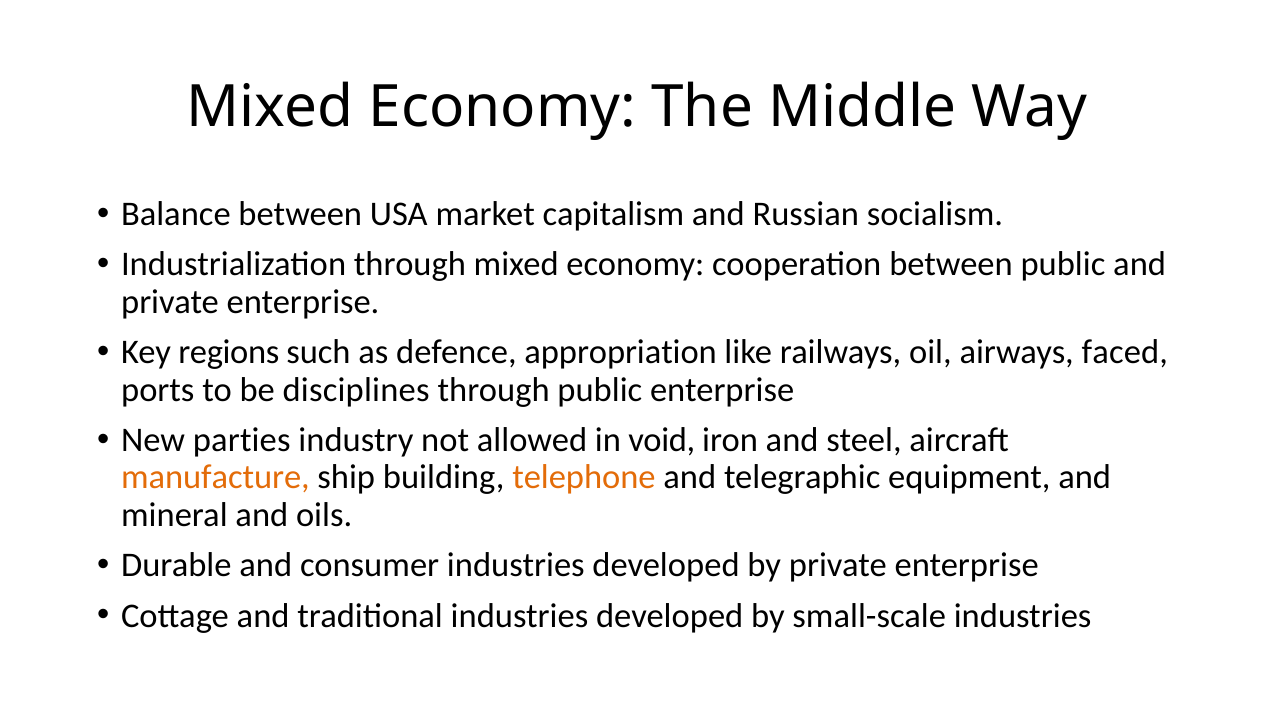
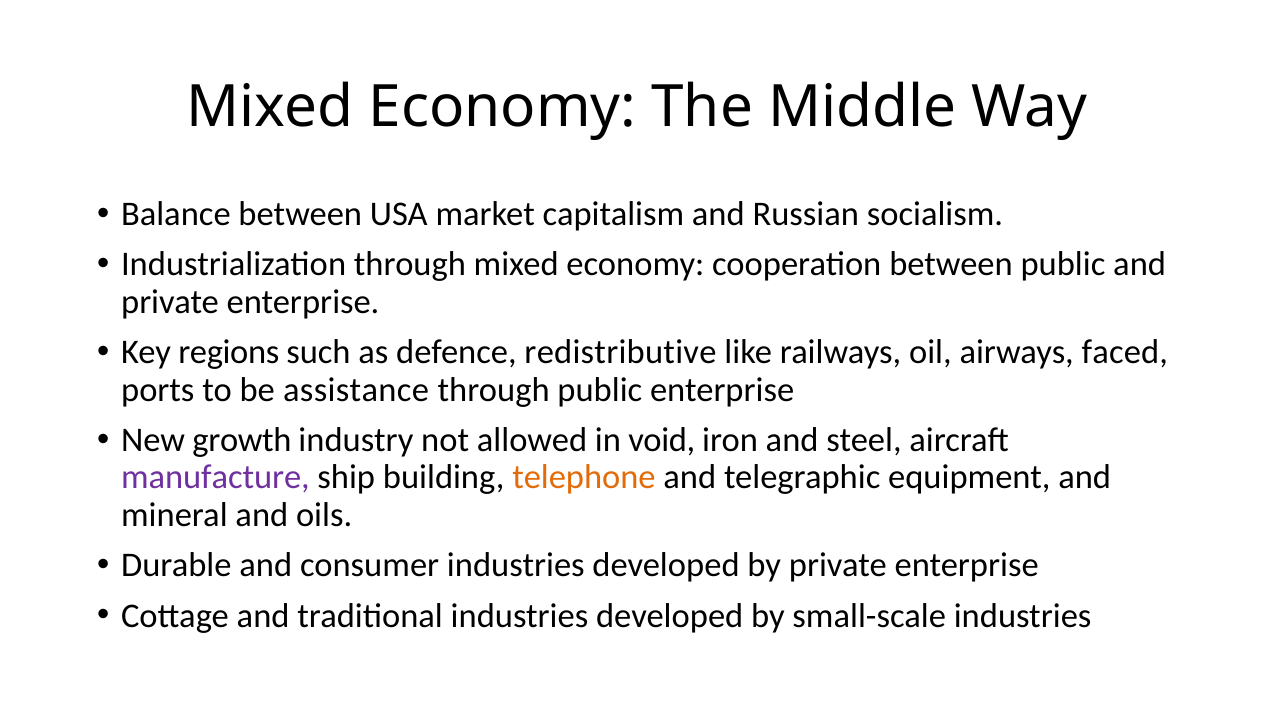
appropriation: appropriation -> redistributive (620, 353)
disciplines: disciplines -> assistance (356, 390)
parties: parties -> growth (242, 440)
manufacture colour: orange -> purple (215, 478)
